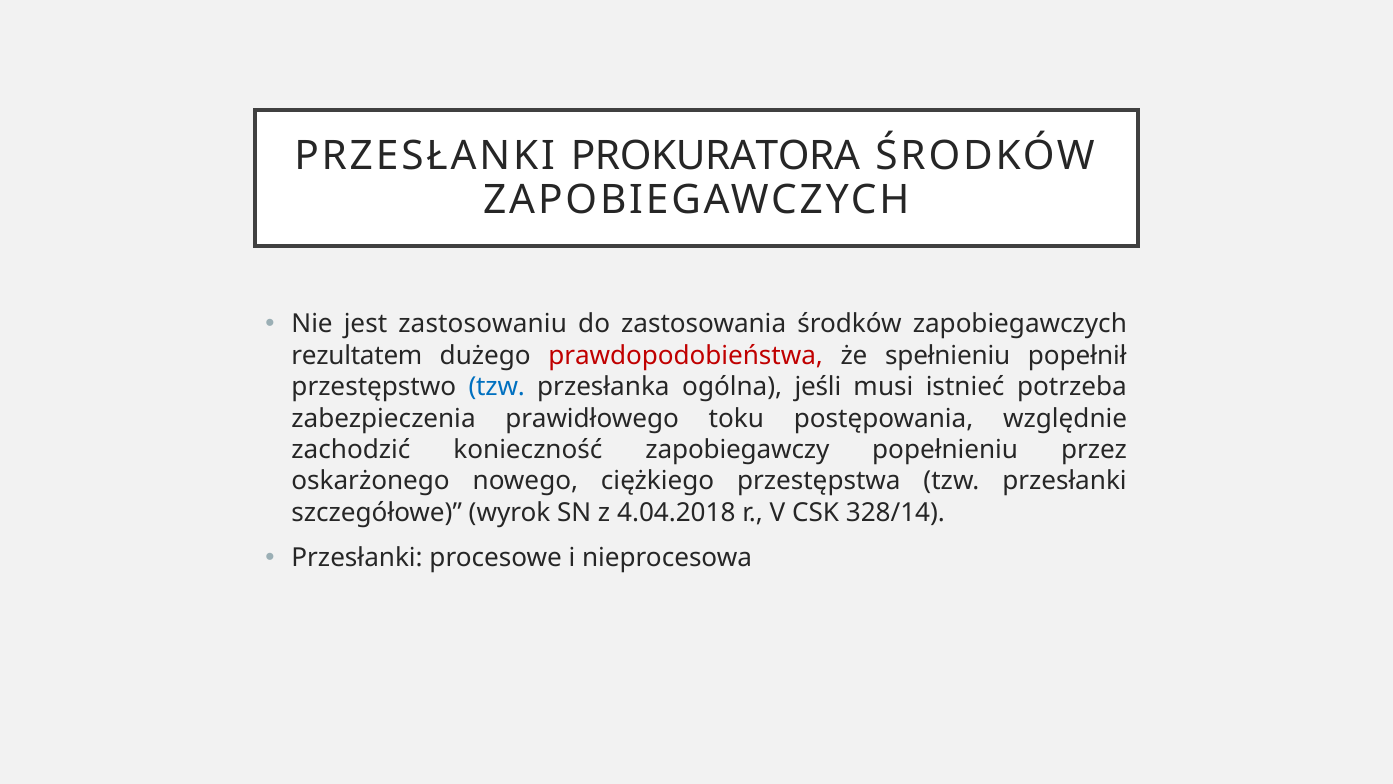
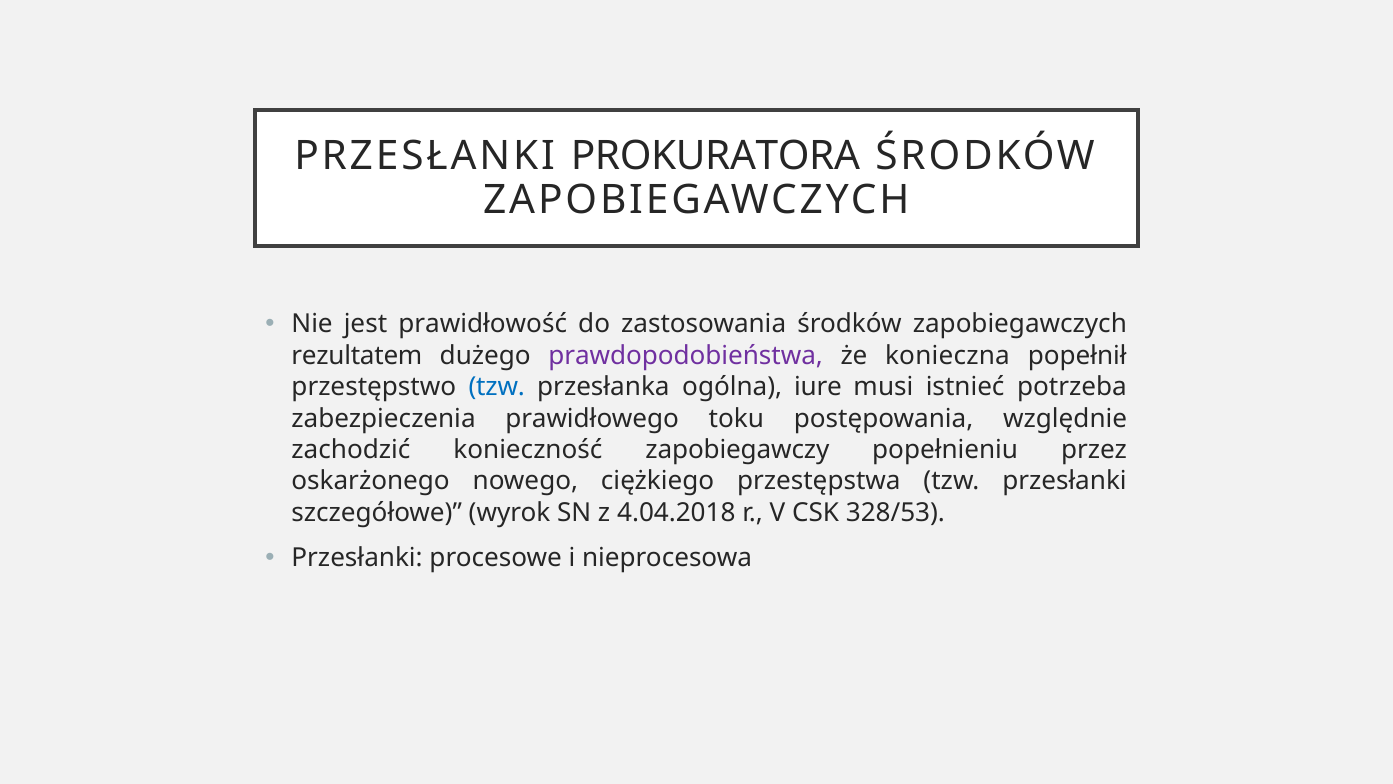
zastosowaniu: zastosowaniu -> prawidłowość (483, 324)
prawdopodobieństwa colour: red -> purple (686, 355)
spełnieniu: spełnieniu -> konieczna (947, 355)
jeśli: jeśli -> iure (818, 387)
328/14: 328/14 -> 328/53 (895, 512)
